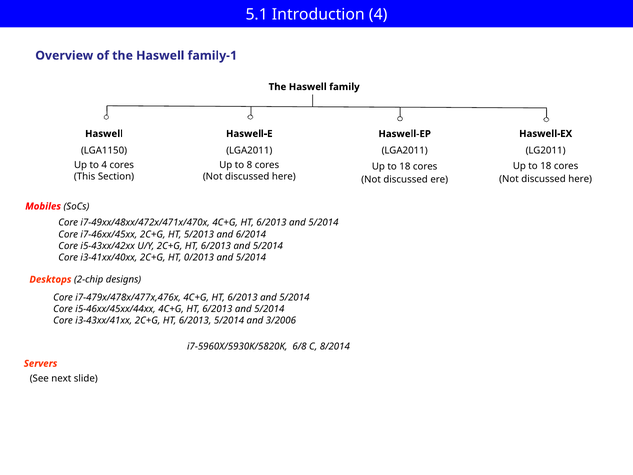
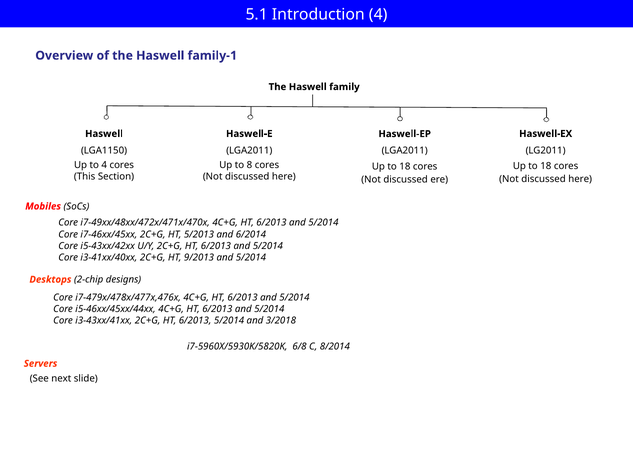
0/2013: 0/2013 -> 9/2013 (199, 257)
3/2006: 3/2006 -> 3/2018 (281, 321)
